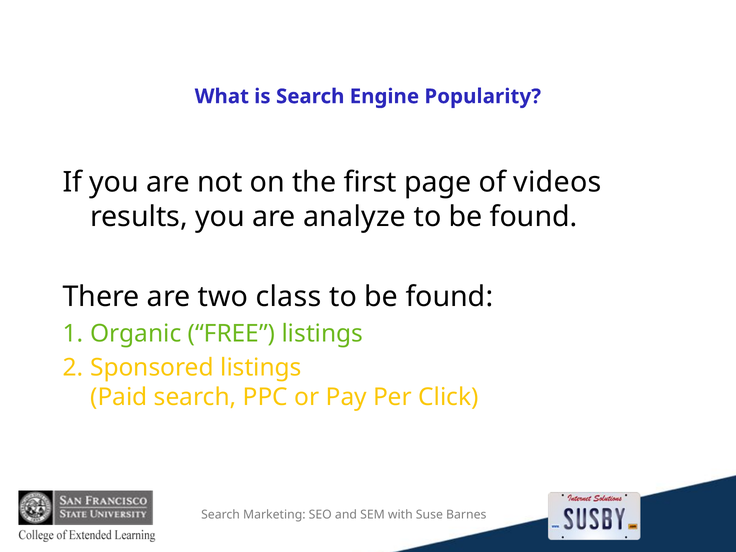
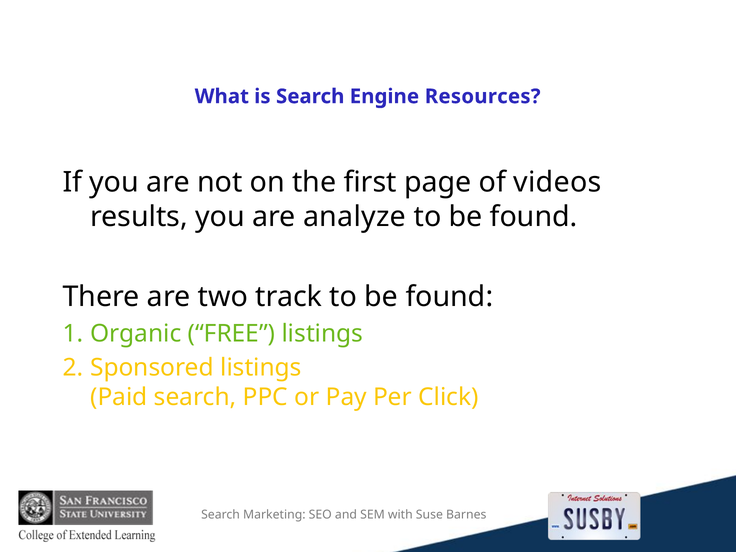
Popularity: Popularity -> Resources (483, 96)
class: class -> track (289, 297)
